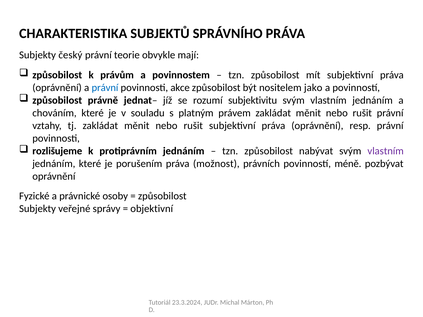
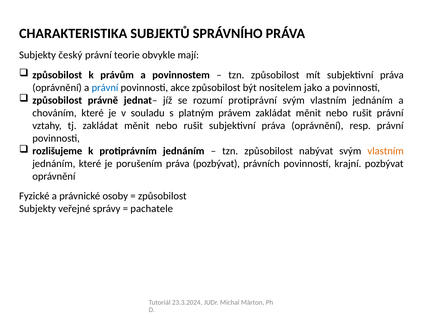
subjektivitu: subjektivitu -> protiprávní (253, 100)
vlastním colour: purple -> orange (386, 151)
práva možnost: možnost -> pozbývat (216, 164)
méně: méně -> krajní (348, 164)
objektivní: objektivní -> pachatele (152, 209)
